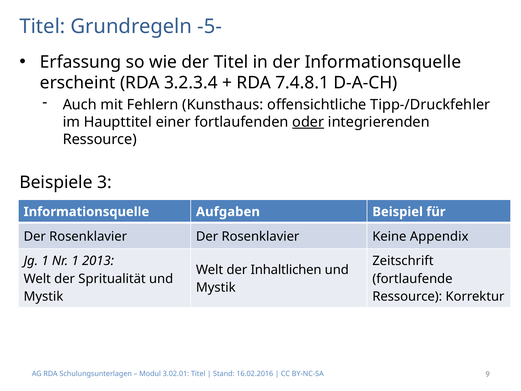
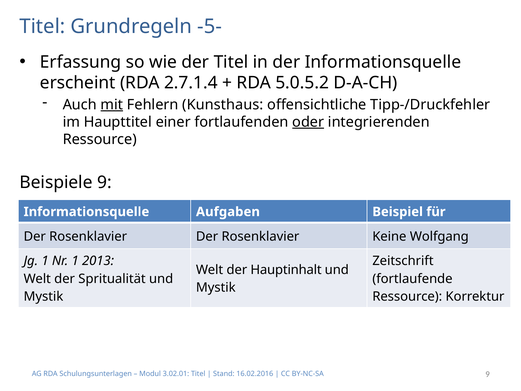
3.2.3.4: 3.2.3.4 -> 2.7.1.4 (191, 83)
7.4.8.1: 7.4.8.1 -> 5.0.5.2 (302, 83)
mit underline: none -> present (112, 105)
Beispiele 3: 3 -> 9 (104, 182)
Appendix: Appendix -> Wolfgang (439, 236)
Inhaltlichen: Inhaltlichen -> Hauptinhalt (286, 270)
